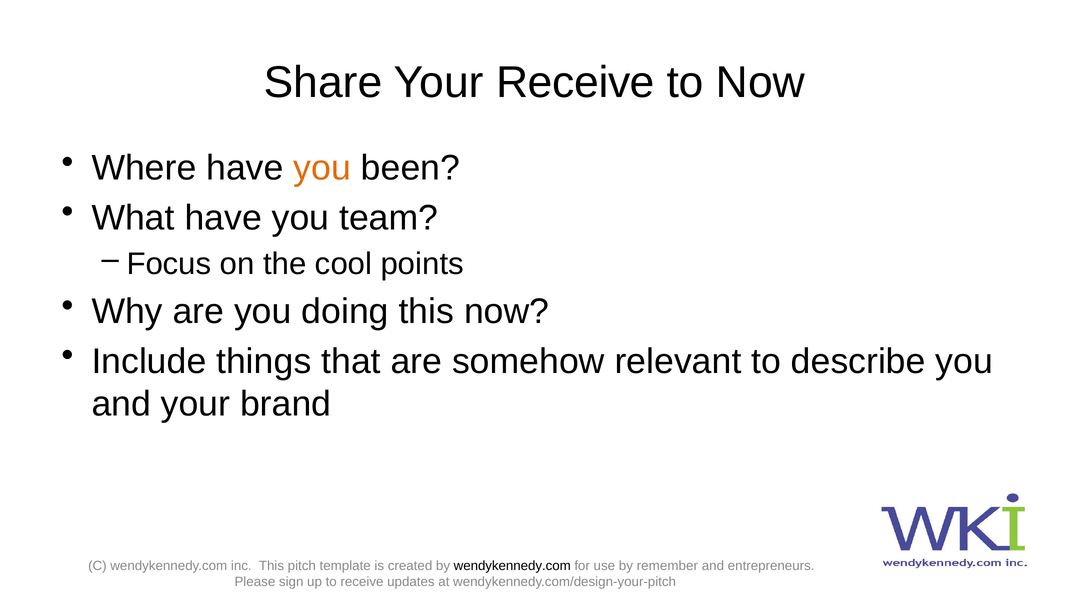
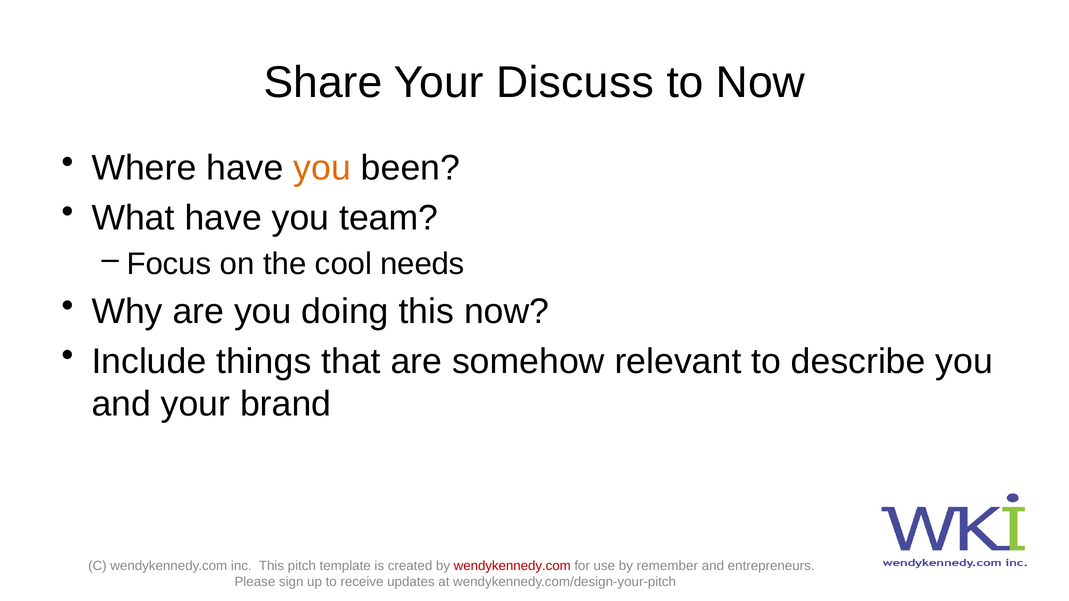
Your Receive: Receive -> Discuss (575, 82)
points: points -> needs (422, 264)
wendykennedy.com colour: black -> red (512, 566)
